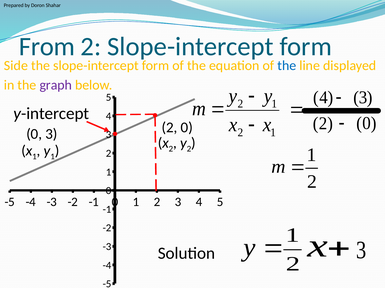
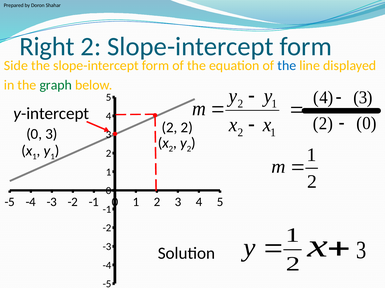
From: From -> Right (47, 47)
graph colour: purple -> green (56, 85)
2 0: 0 -> 2 (187, 128)
